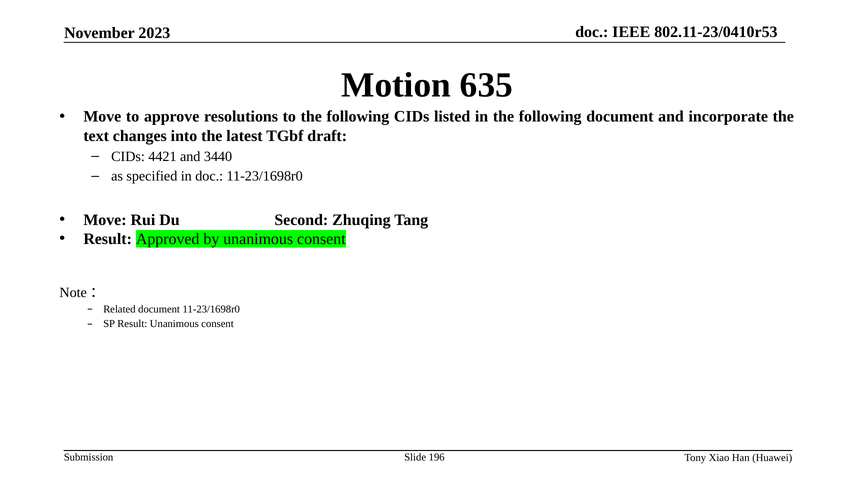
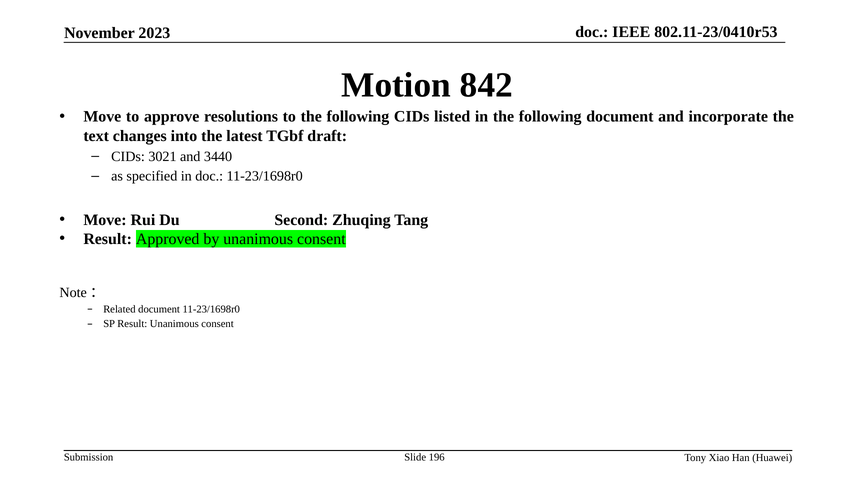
635: 635 -> 842 (486, 85)
4421: 4421 -> 3021 (162, 157)
